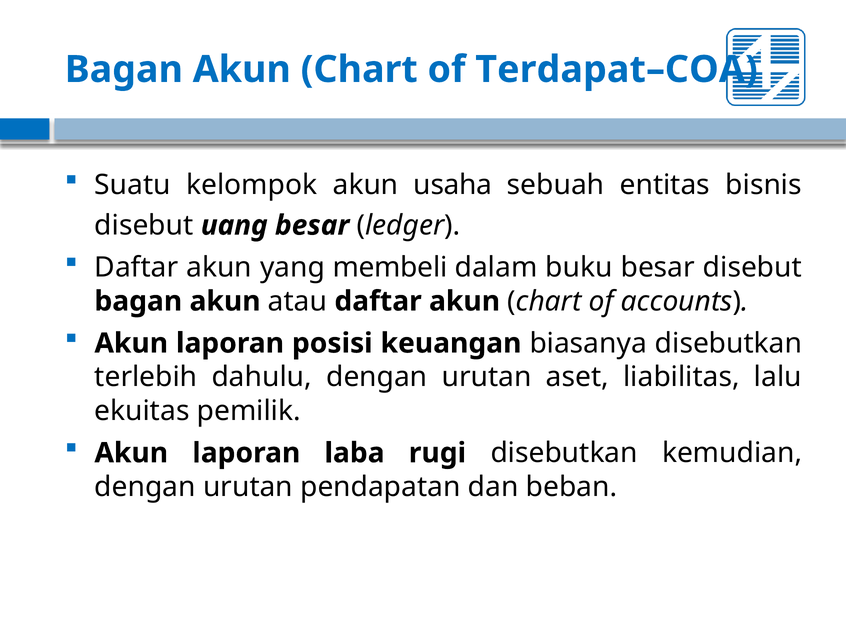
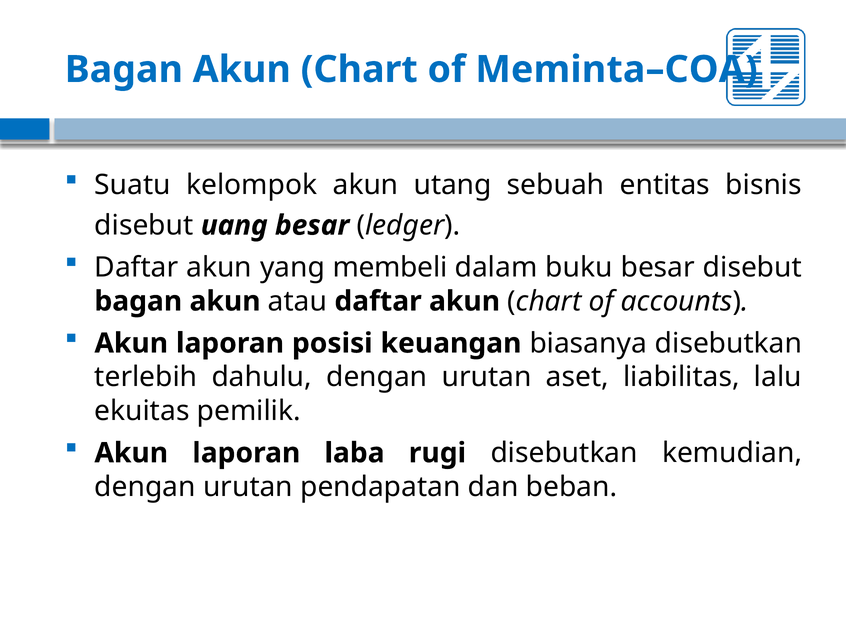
Terdapat–COA: Terdapat–COA -> Meminta–COA (617, 70)
usaha: usaha -> utang (453, 185)
